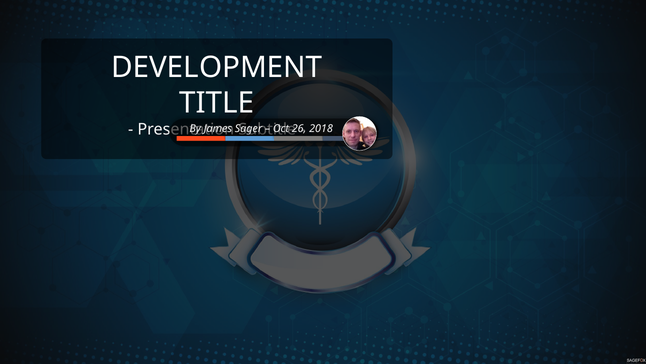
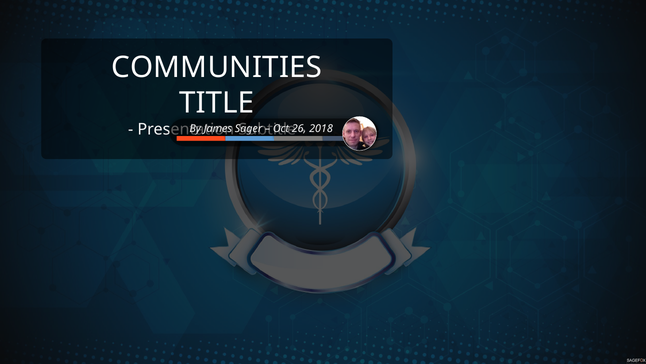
DEVELOPMENT: DEVELOPMENT -> COMMUNITIES (217, 67)
